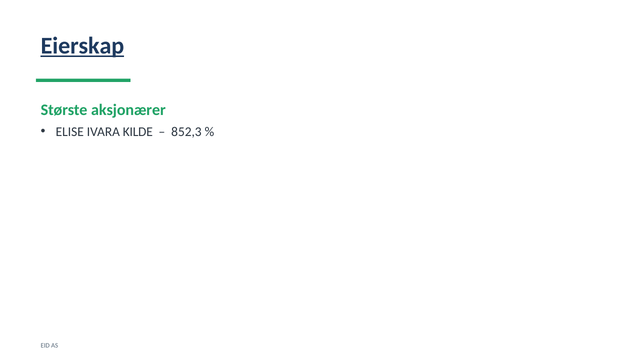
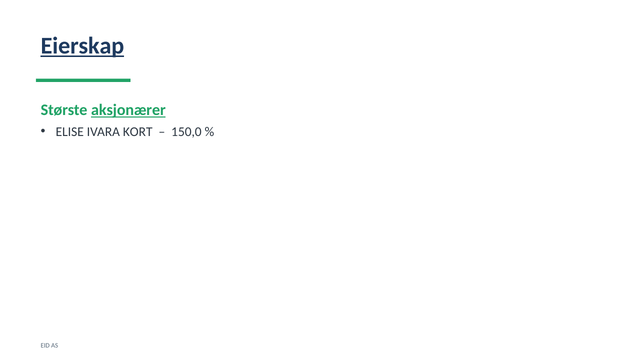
aksjonærer underline: none -> present (128, 110)
KILDE: KILDE -> KORT (138, 132)
852,3: 852,3 -> 150,0 (186, 132)
